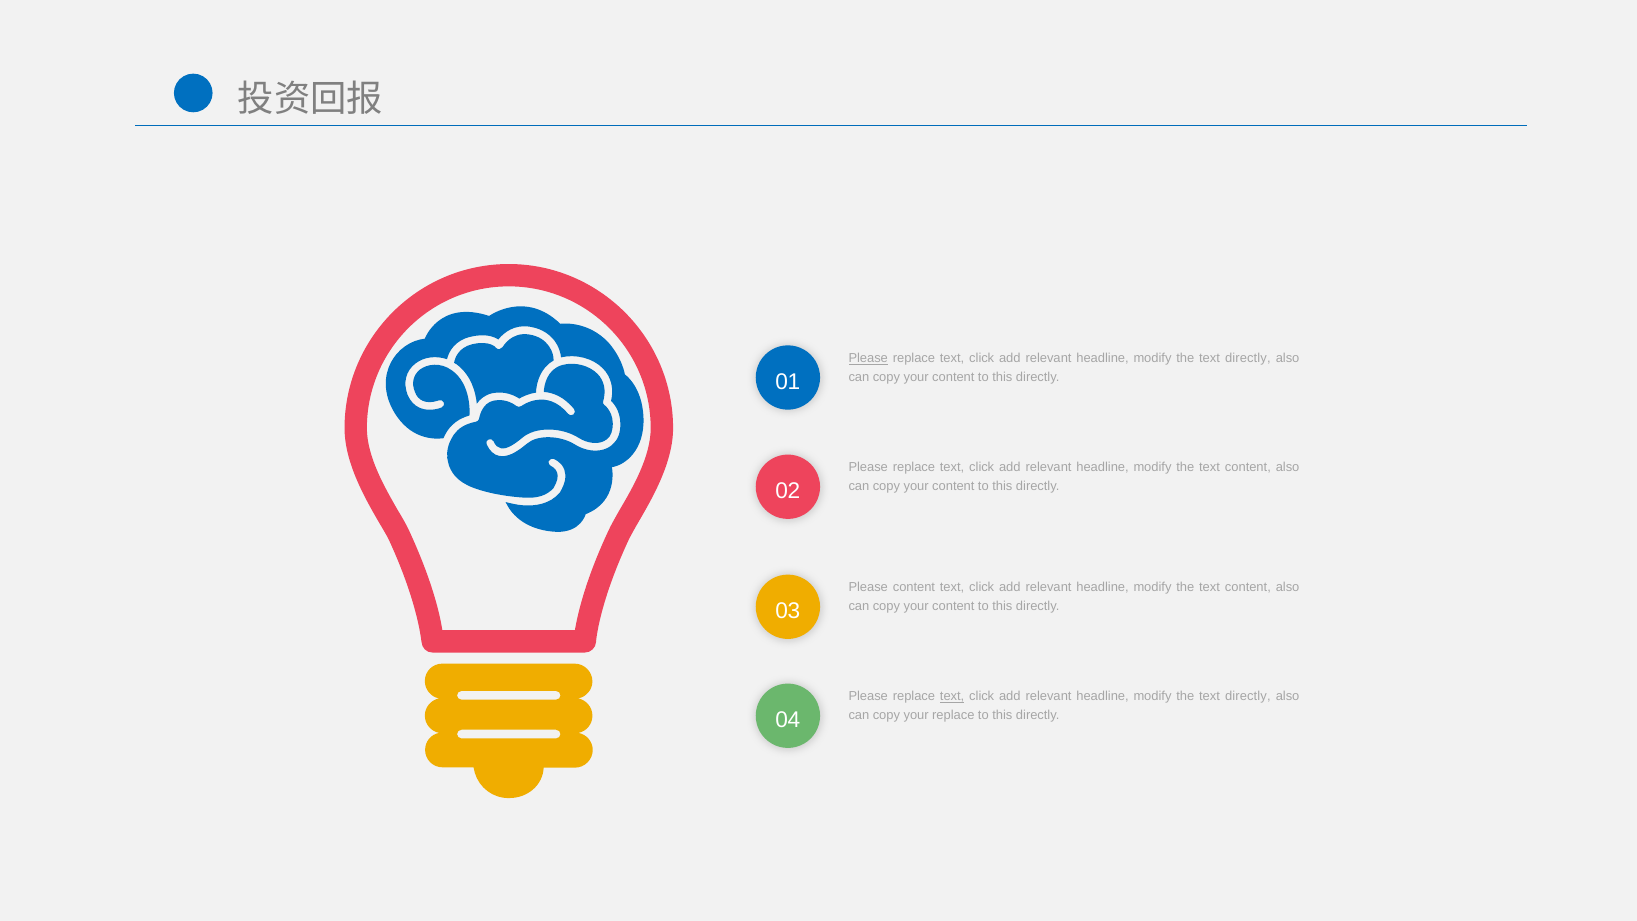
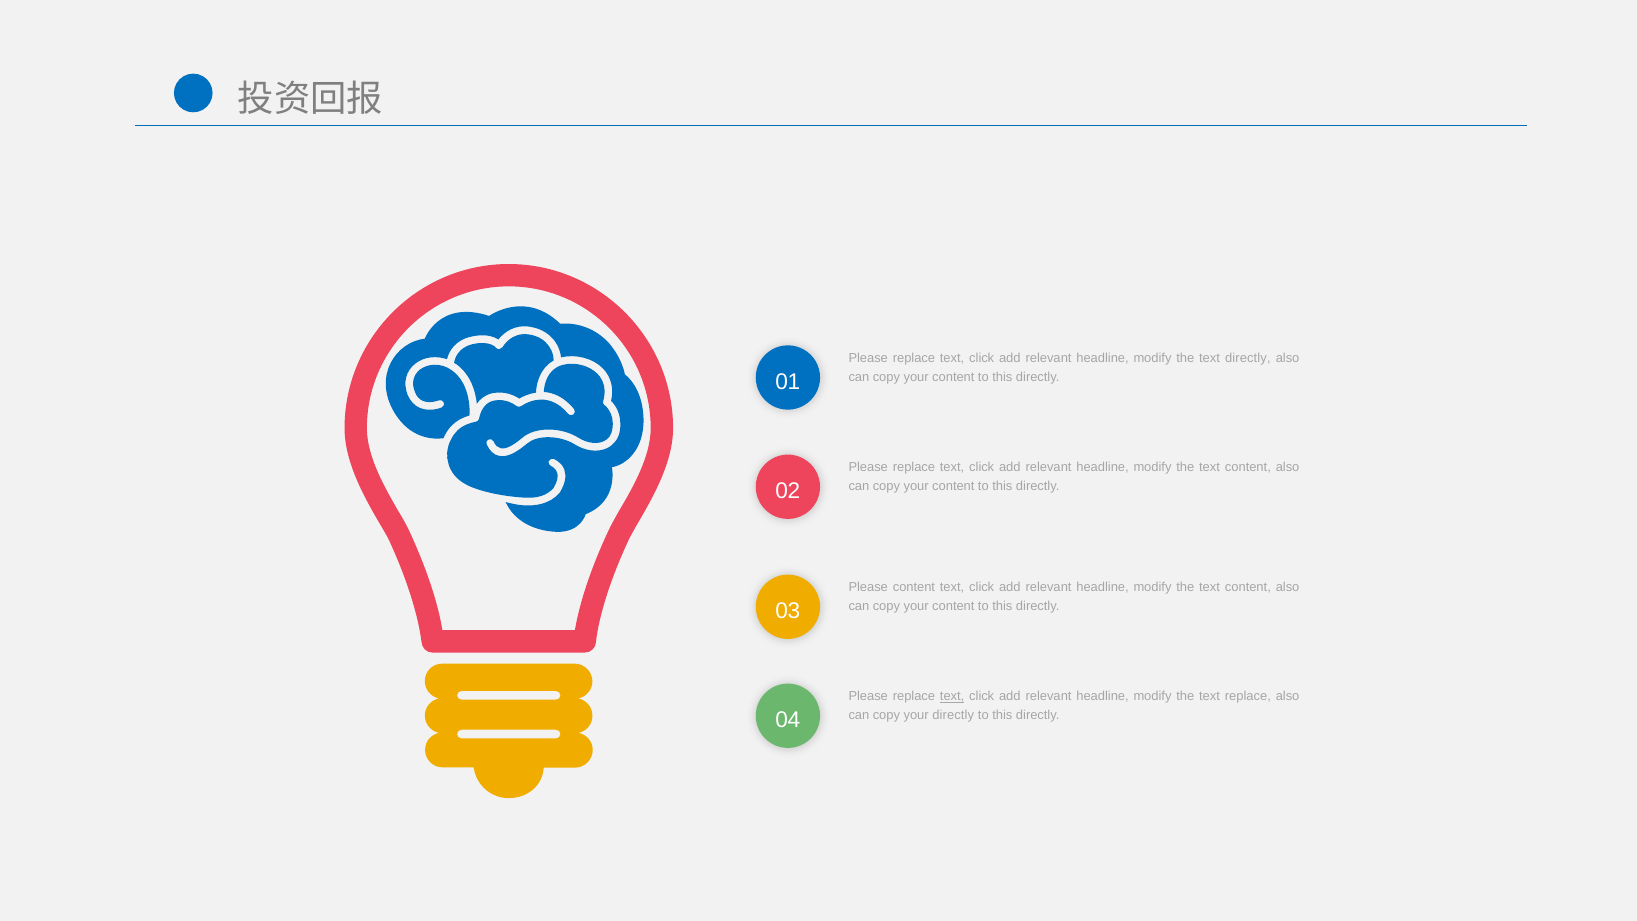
Please underline: present -> none (868, 358)
directly: directly -> replace (1248, 697)
your replace: replace -> directly (953, 715)
